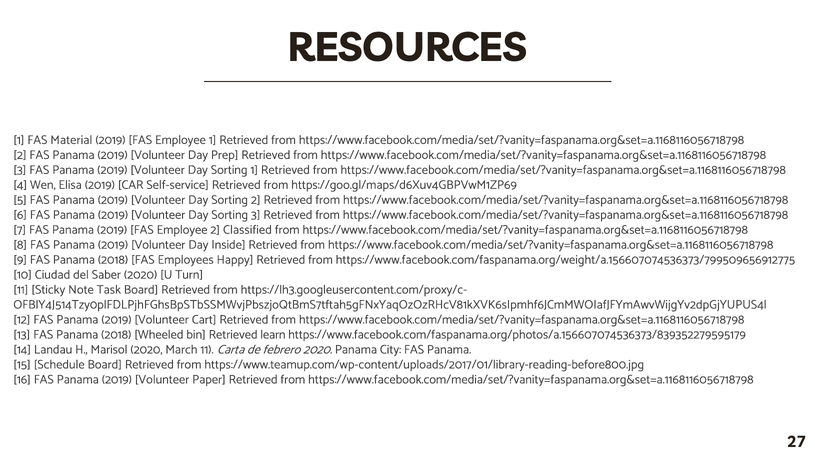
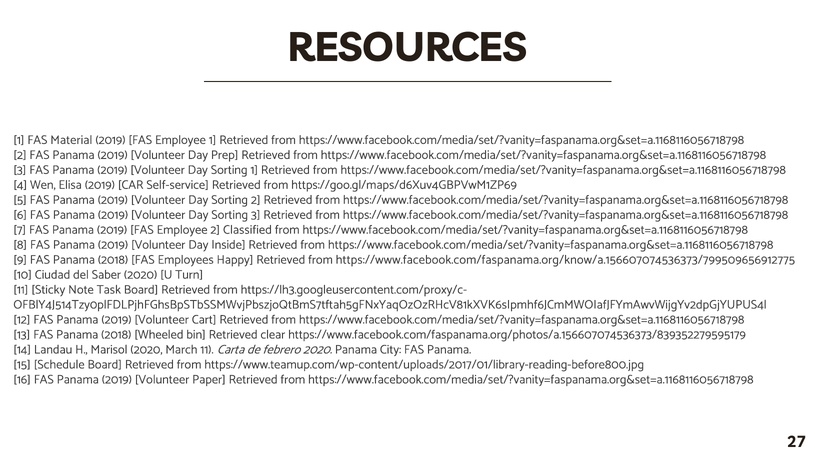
https://www.facebook.com/faspanama.org/weight/a.156607074536373/799509656912775: https://www.facebook.com/faspanama.org/weight/a.156607074536373/799509656912775 -> https://www.facebook.com/faspanama.org/know/a.156607074536373/799509656912775 (565, 259)
learn: learn -> clear (273, 334)
